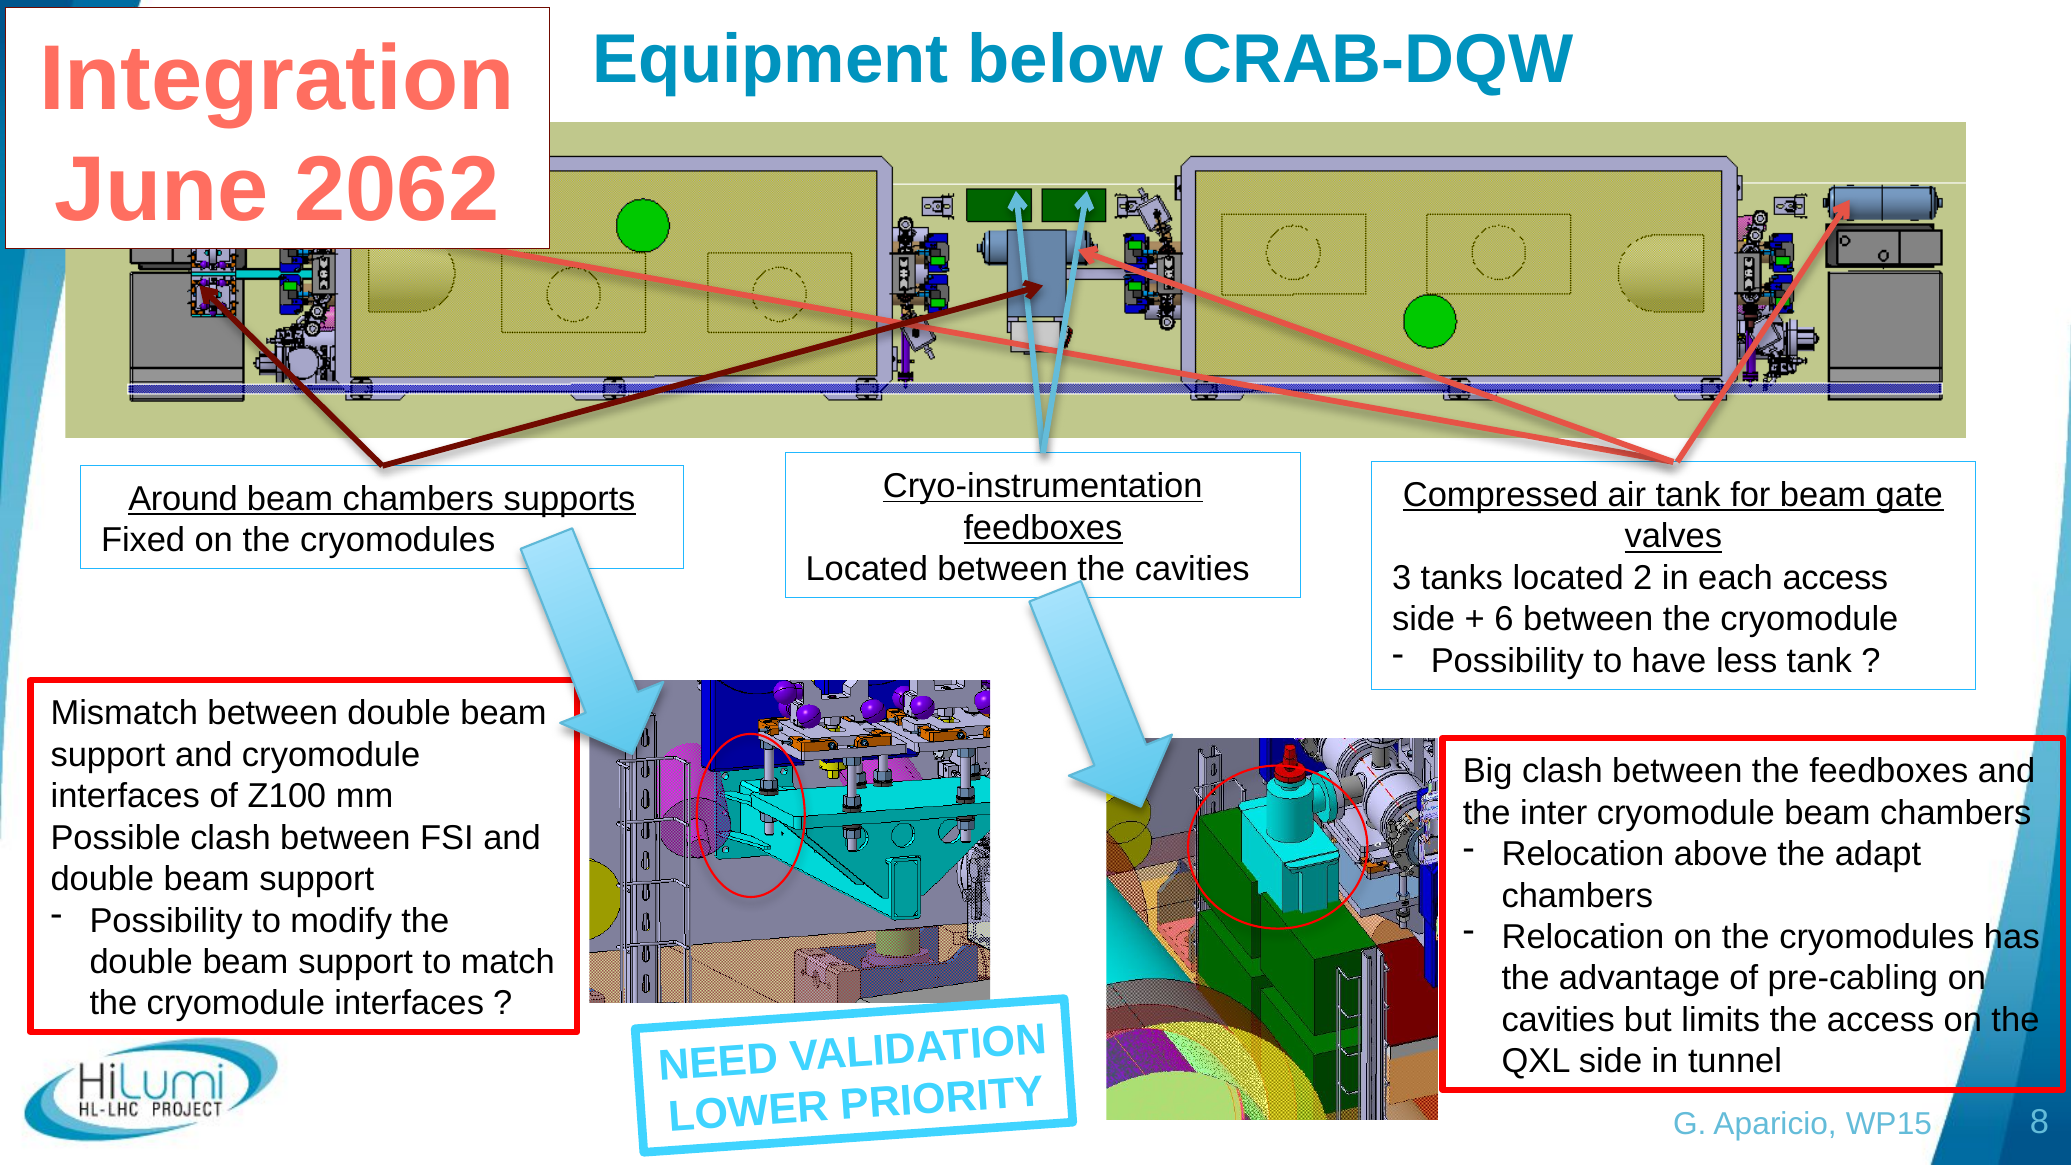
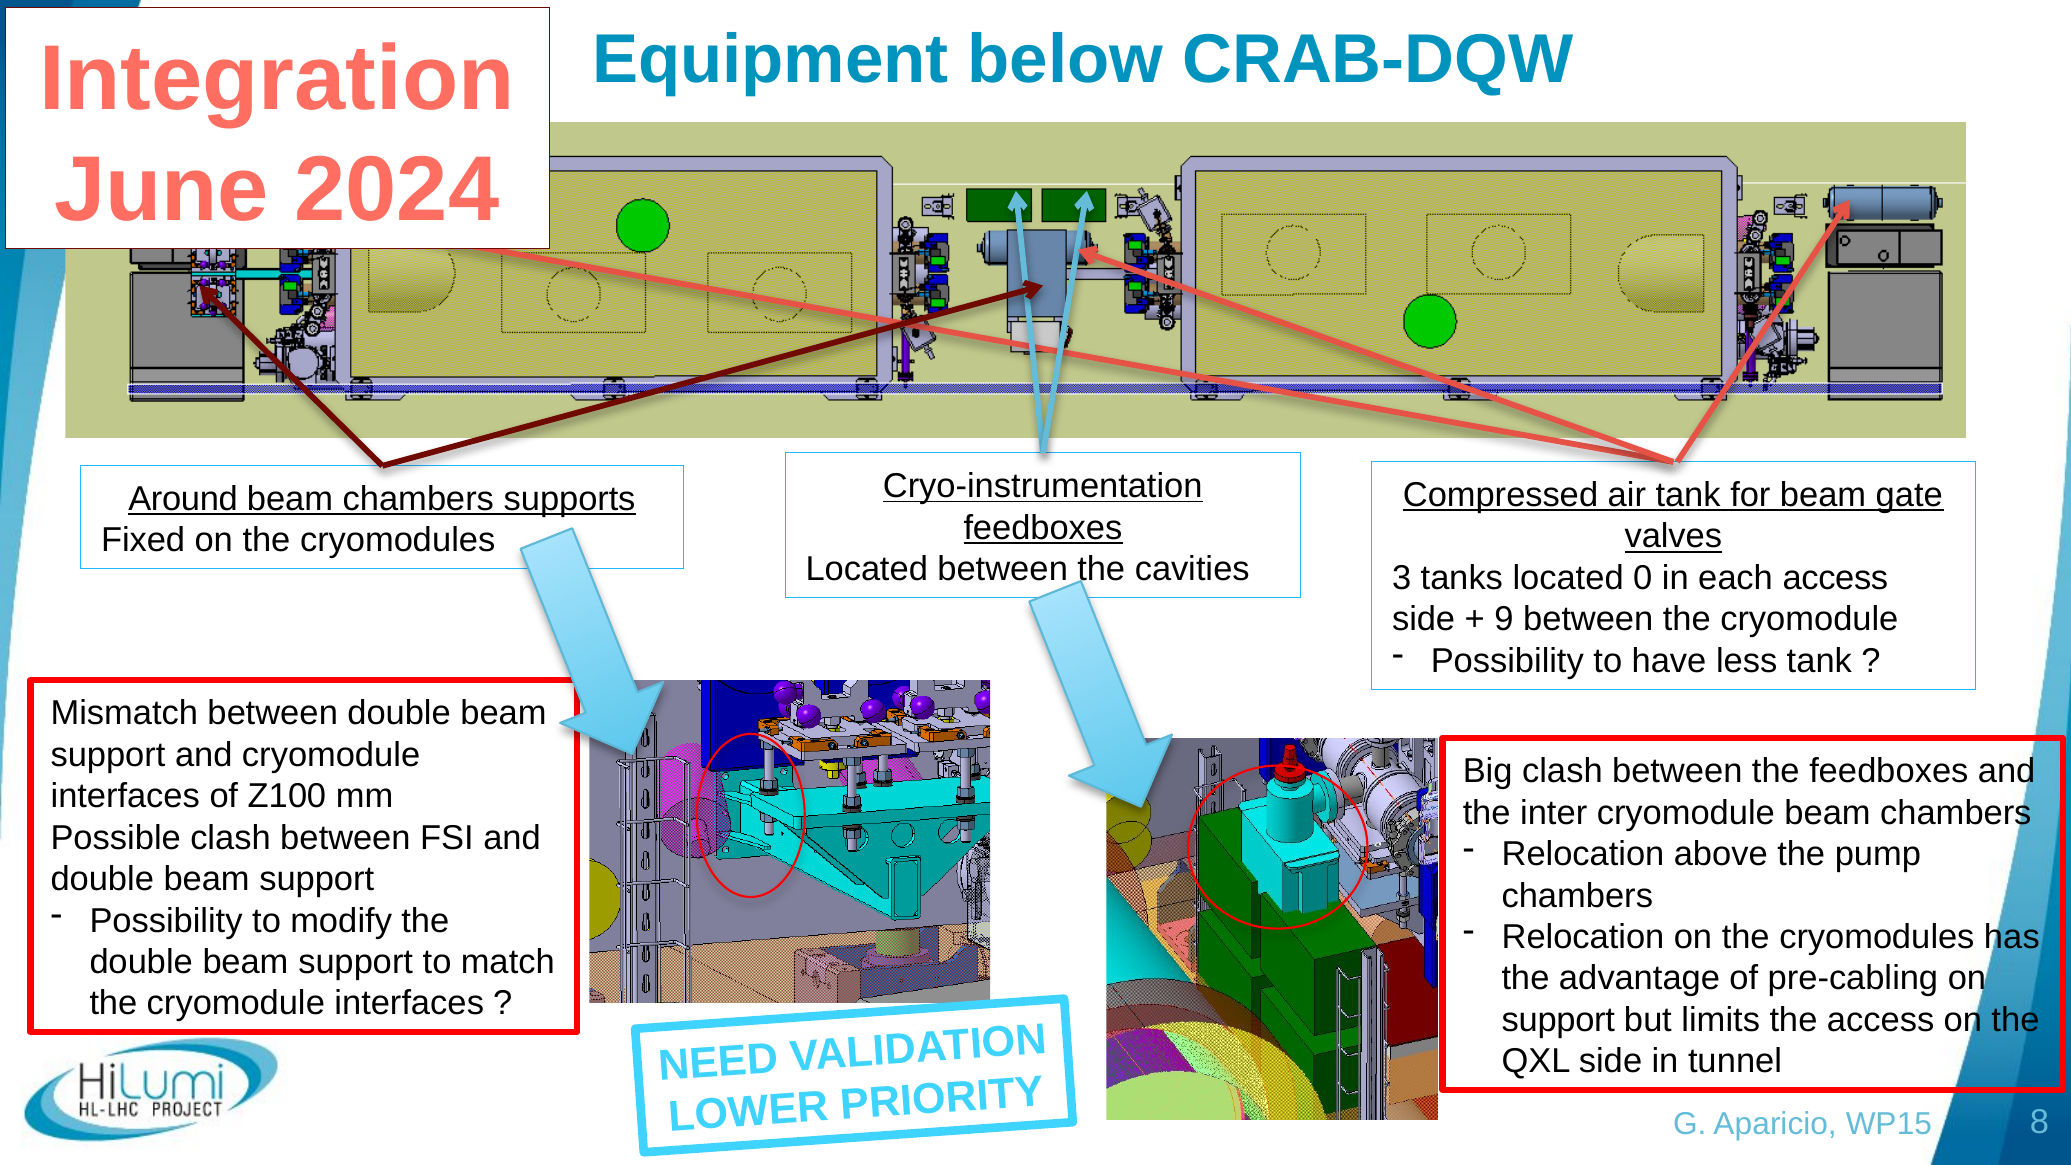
2062: 2062 -> 2024 (397, 190)
2: 2 -> 0 (1643, 578)
6: 6 -> 9 (1504, 619)
adapt: adapt -> pump (1878, 854)
cavities: cavities -> support (1558, 1020)
